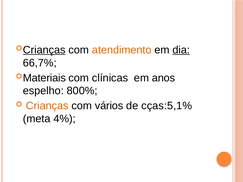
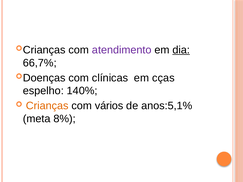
Crianças underline: present -> none (44, 50)
atendimento colour: orange -> purple (122, 50)
Materiais: Materiais -> Doenças (44, 78)
anos: anos -> cças (163, 78)
800%: 800% -> 140% (82, 91)
cças:5,1%: cças:5,1% -> anos:5,1% (167, 106)
4%: 4% -> 8% (65, 119)
